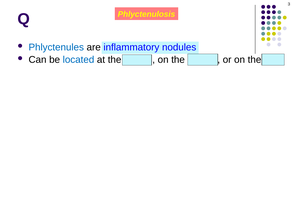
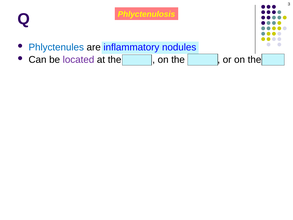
located colour: blue -> purple (78, 60)
